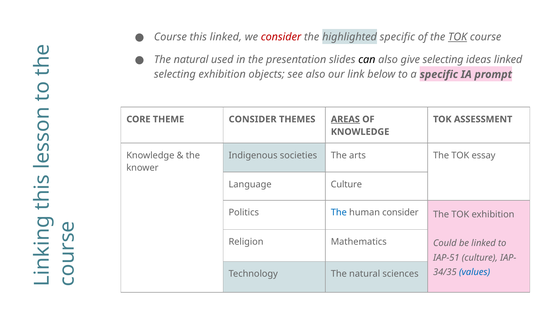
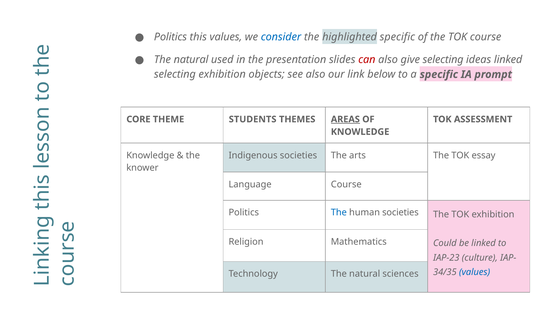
Course: Course -> Politics (170, 37)
this linked: linked -> values (226, 37)
consider colour: red -> blue (281, 37)
TOK underline: present -> none (458, 37)
can colour: black -> red (367, 60)
THEME CONSIDER: CONSIDER -> STUDENTS (253, 119)
Language Culture: Culture -> Course (346, 184)
human consider: consider -> societies (400, 212)
IAP-51: IAP-51 -> IAP-23 (446, 257)
